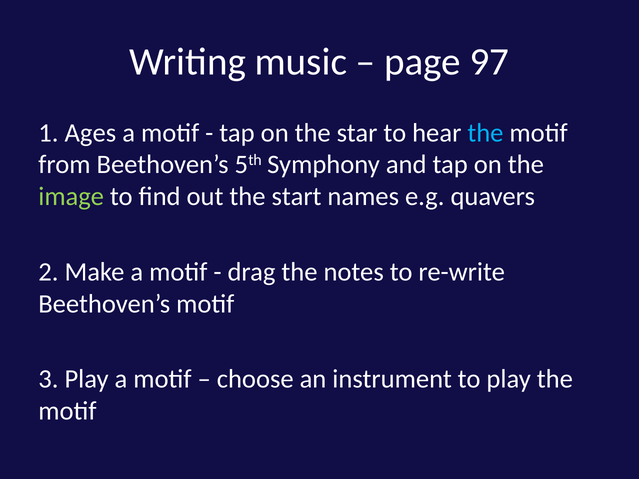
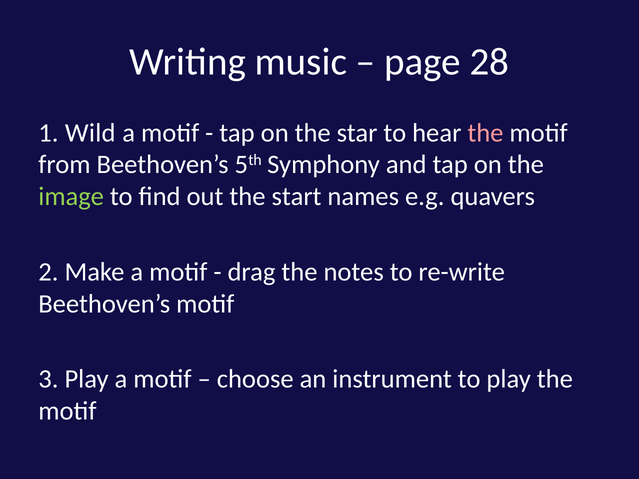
97: 97 -> 28 (489, 62)
Ages: Ages -> Wild (90, 133)
the colour: light blue -> pink (485, 133)
